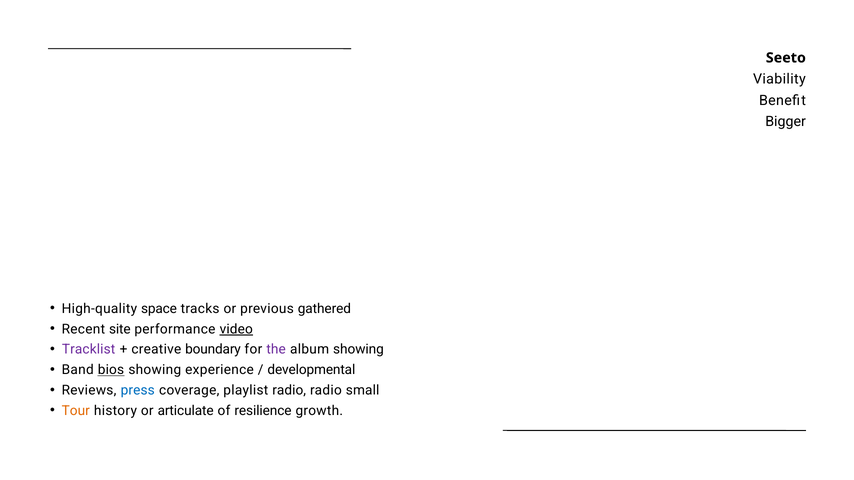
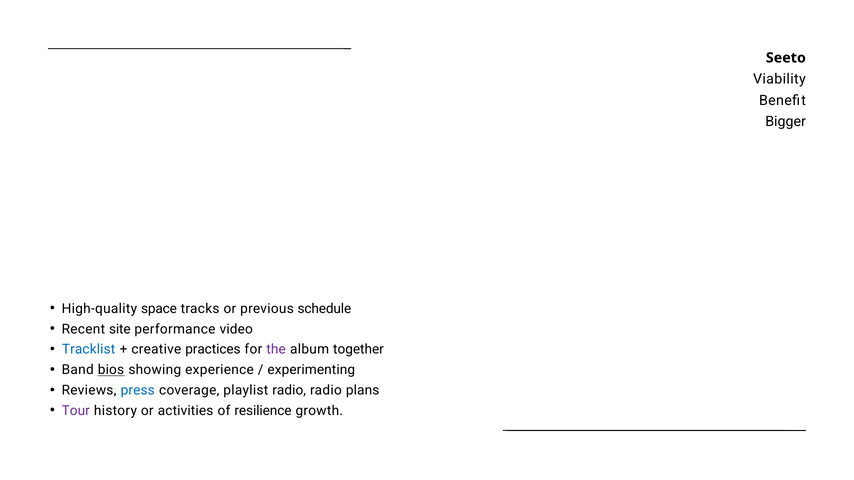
gathered: gathered -> schedule (324, 309)
video underline: present -> none (236, 329)
Tracklist colour: purple -> blue (89, 350)
boundary: boundary -> practices (213, 350)
album showing: showing -> together (358, 350)
developmental: developmental -> experimenting (311, 370)
small: small -> plans (363, 391)
Tour colour: orange -> purple (76, 411)
articulate: articulate -> activities (186, 411)
